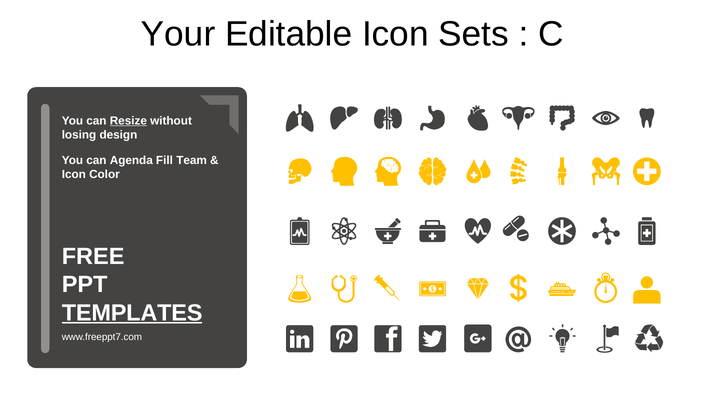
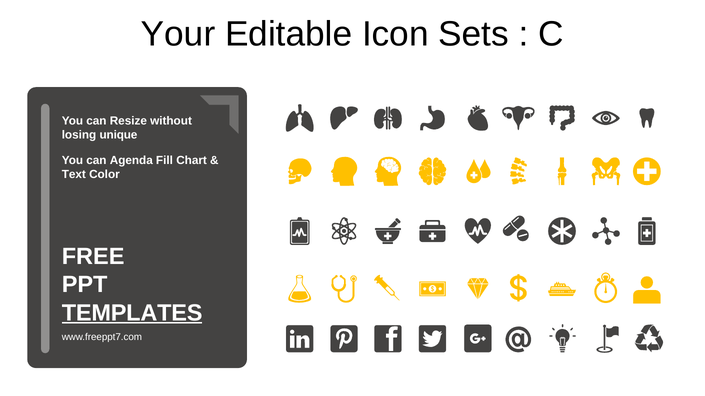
Resize underline: present -> none (128, 121)
design: design -> unique (118, 135)
Team: Team -> Chart (192, 161)
Icon: Icon -> Text (74, 175)
